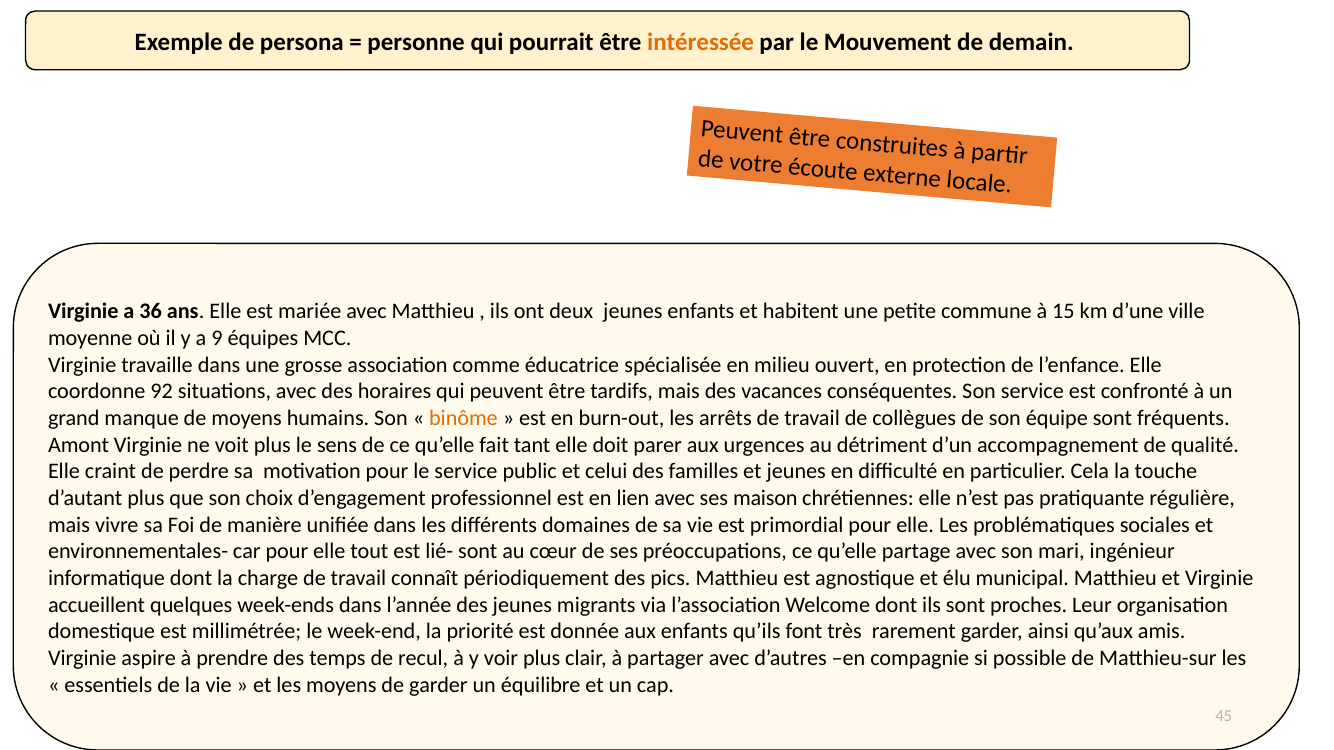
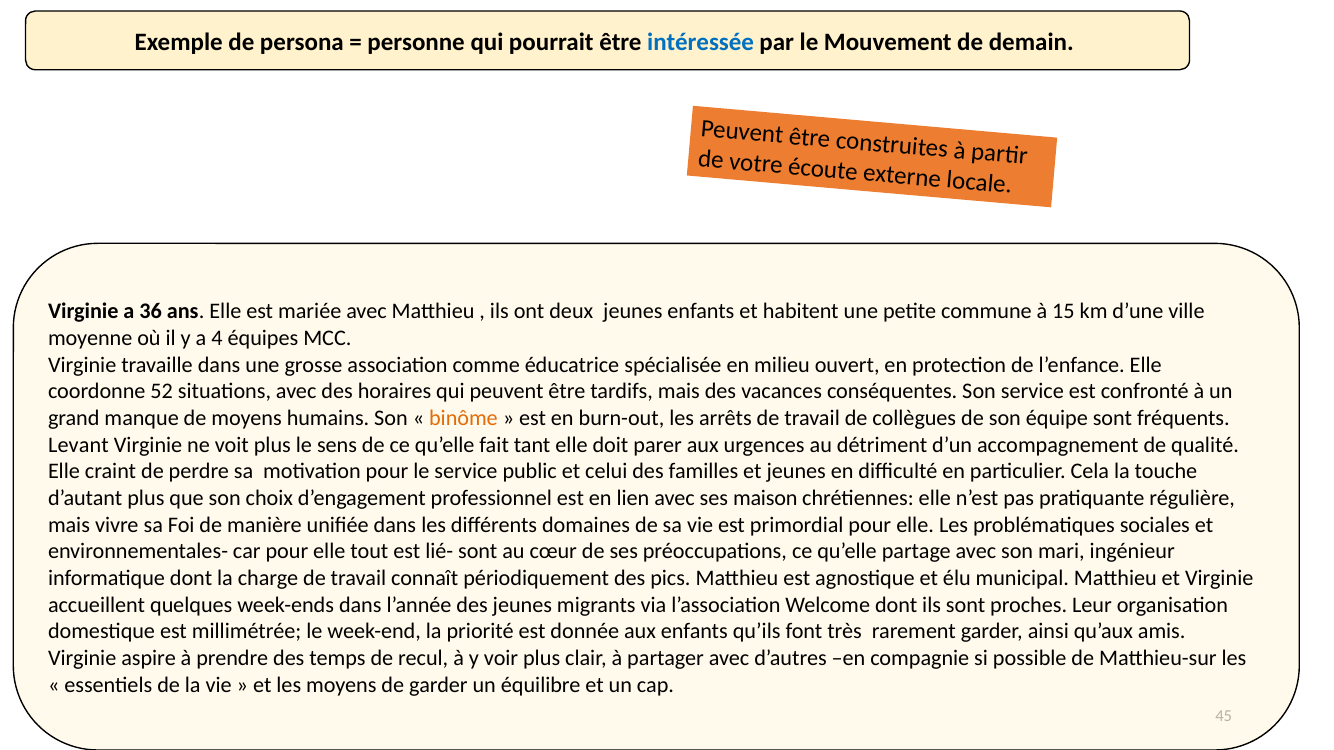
intéressée colour: orange -> blue (701, 42)
9: 9 -> 4 (217, 338)
92: 92 -> 52 (162, 392)
Amont: Amont -> Levant (78, 445)
